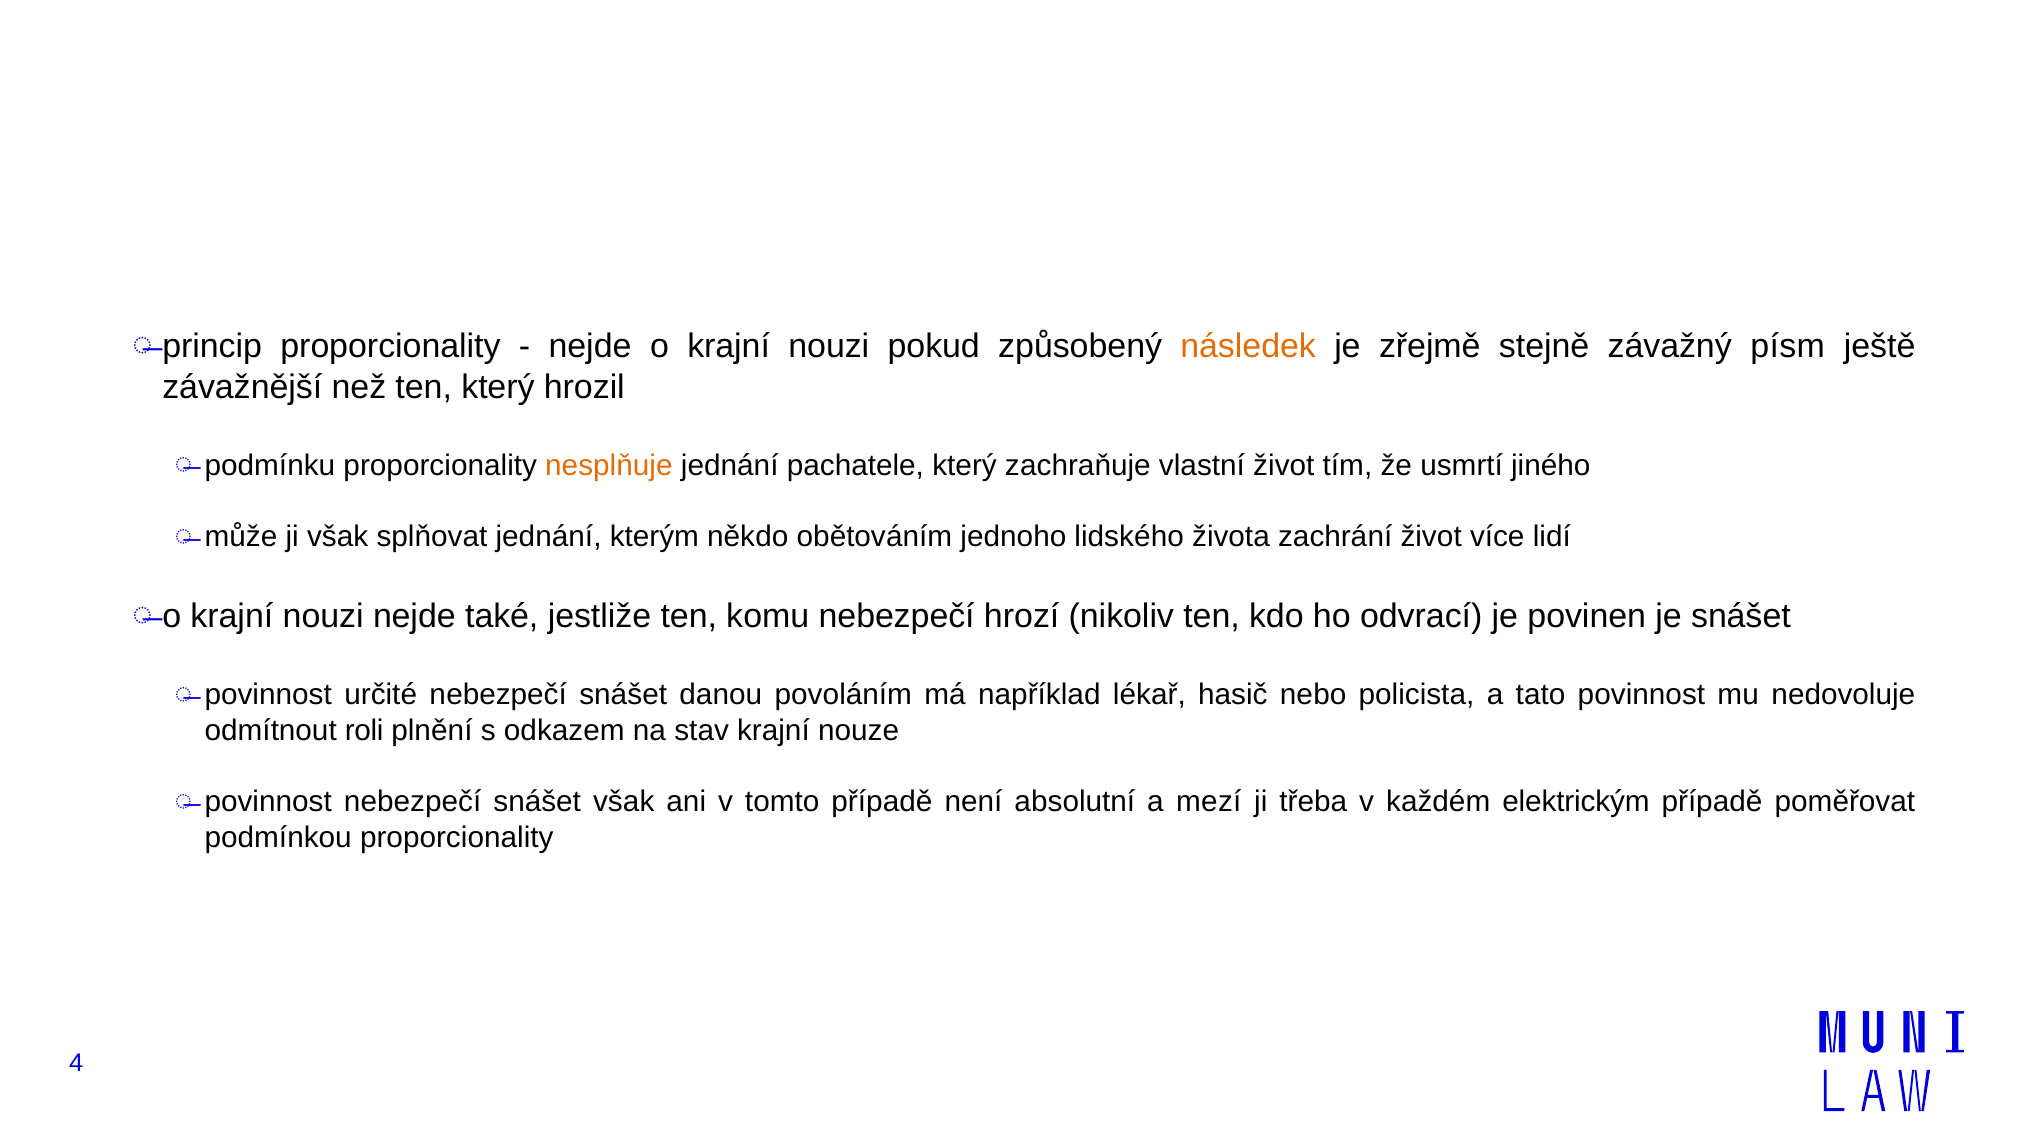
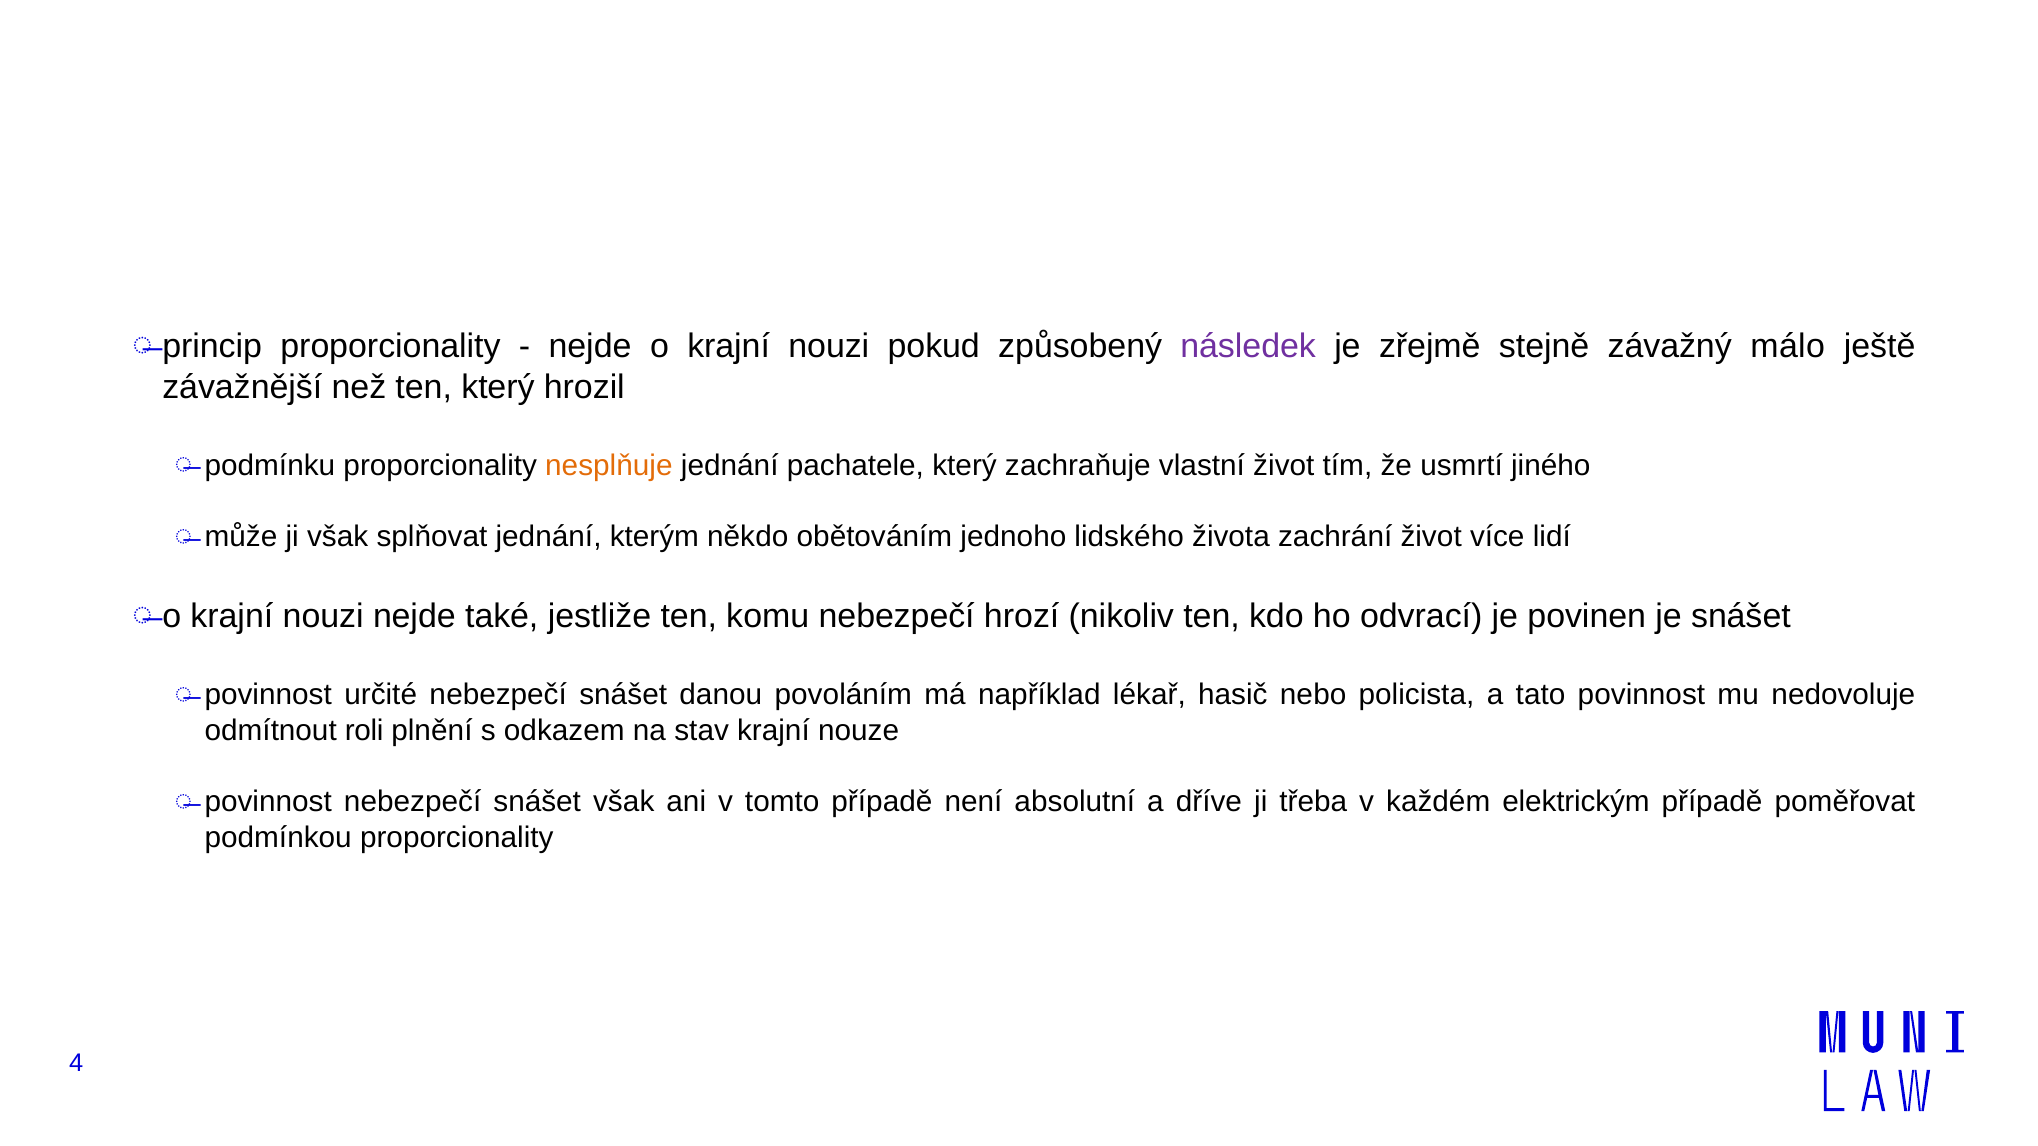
následek colour: orange -> purple (1248, 346)
písm: písm -> málo (1788, 346)
mezí: mezí -> dříve (1209, 802)
